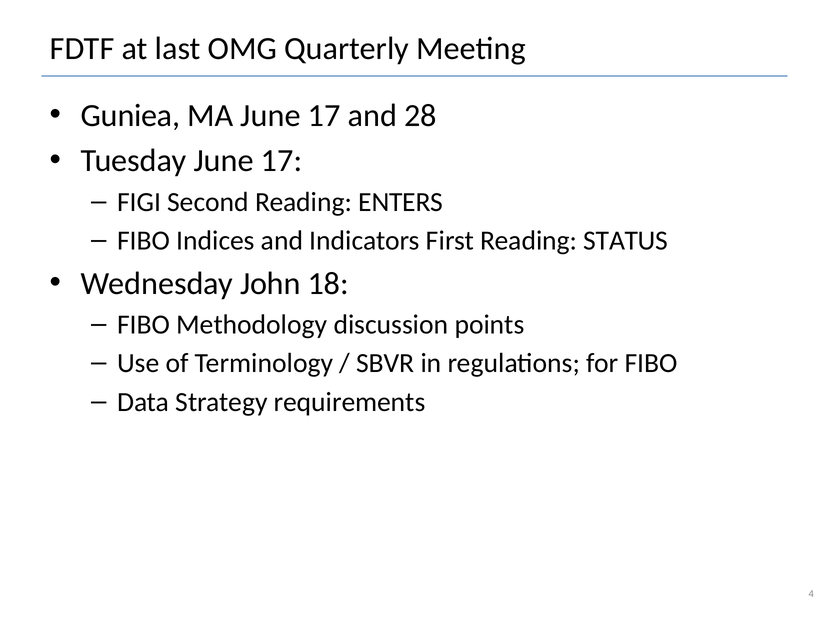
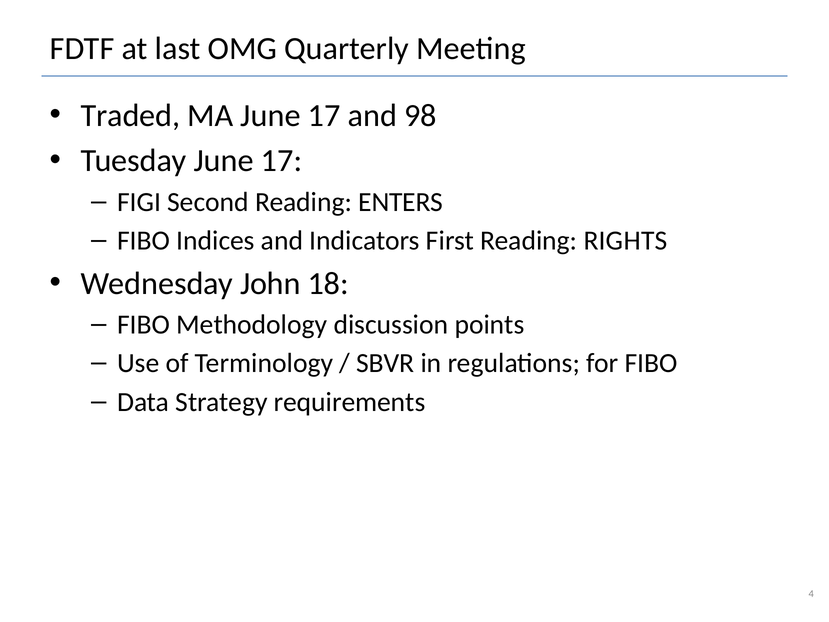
Guniea: Guniea -> Traded (130, 116)
28: 28 -> 98 (420, 116)
STATUS: STATUS -> RIGHTS (626, 241)
